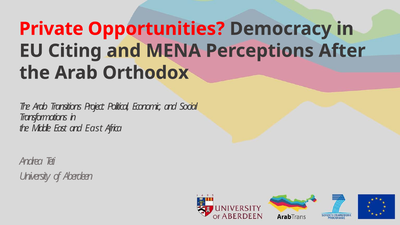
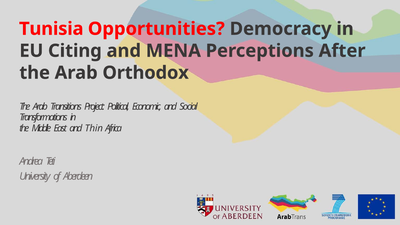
Private: Private -> Tunisia (51, 29)
and East: East -> Thin (94, 128)
